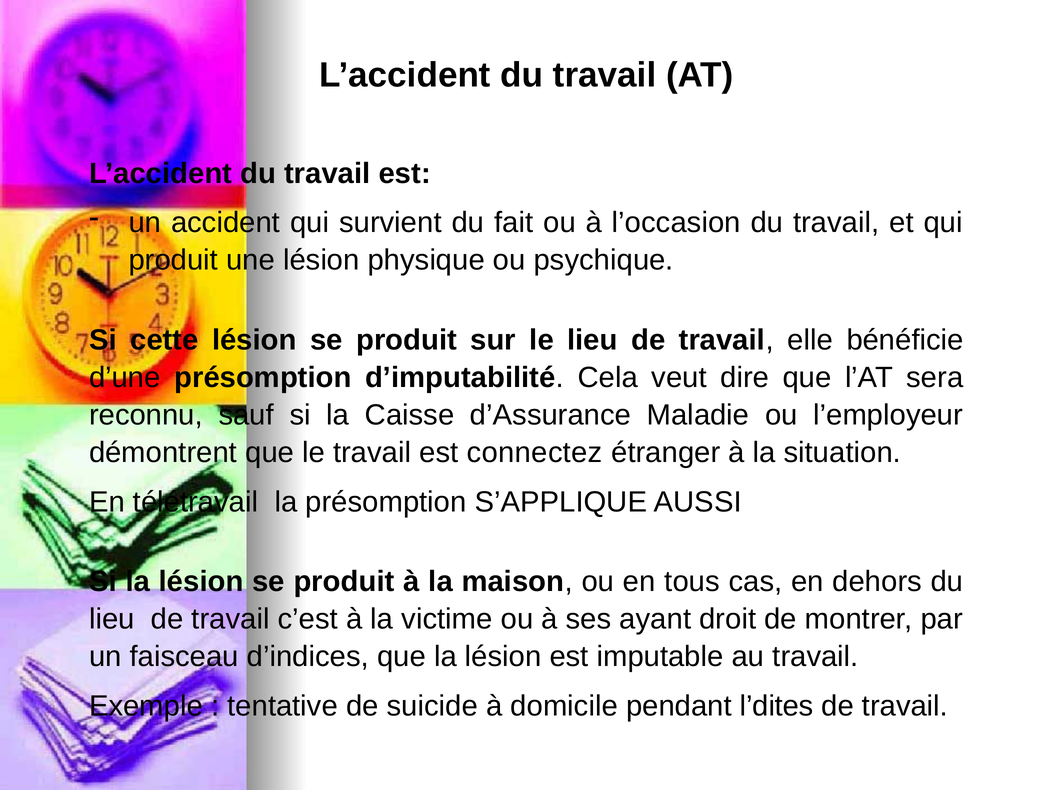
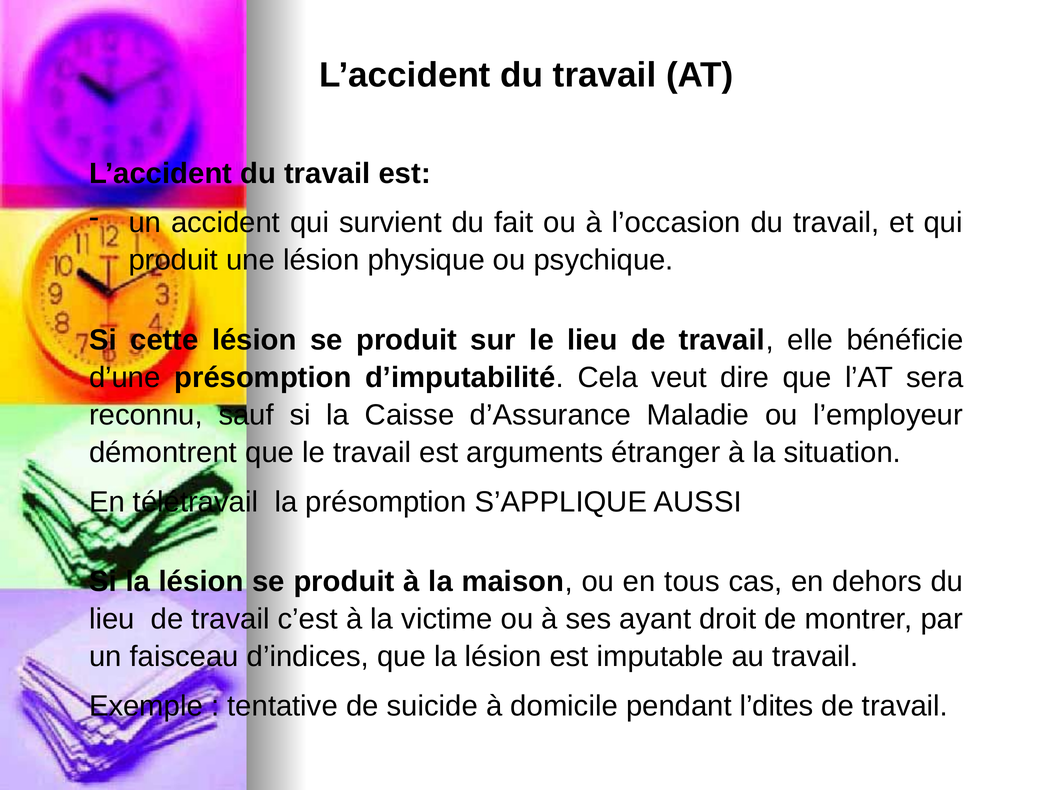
connectez: connectez -> arguments (535, 453)
